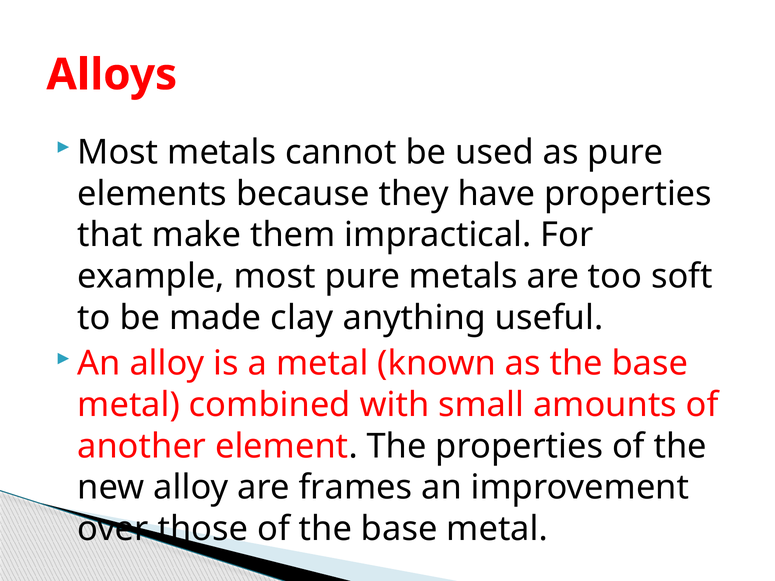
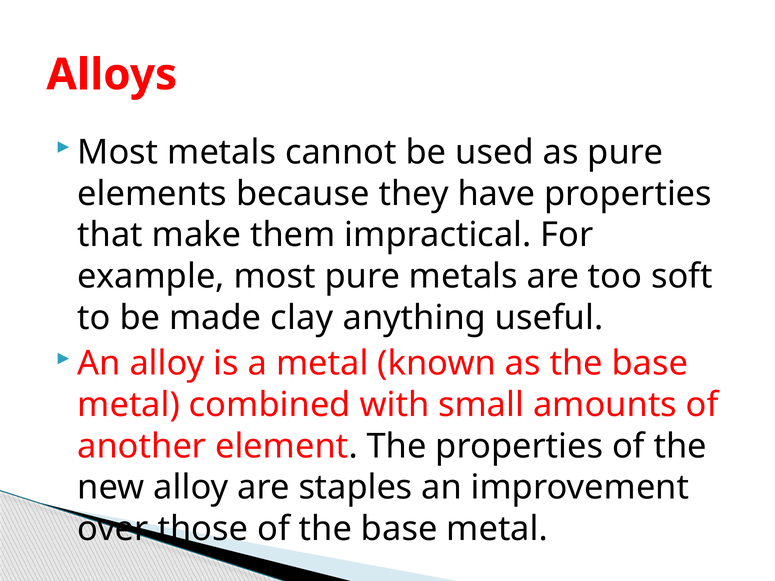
frames: frames -> staples (355, 488)
